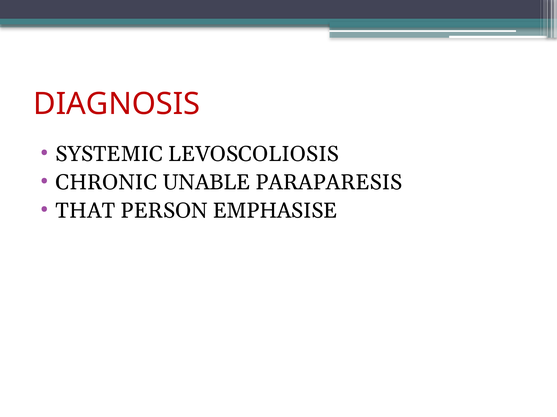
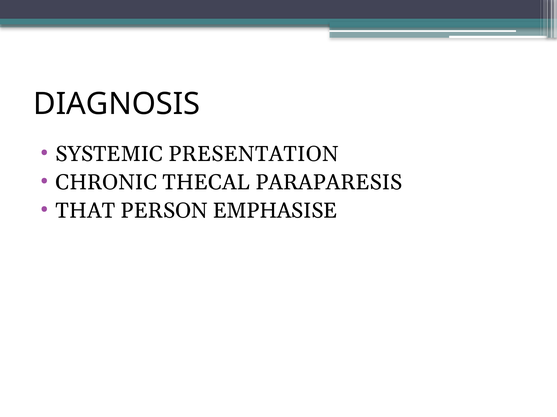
DIAGNOSIS colour: red -> black (117, 104)
LEVOSCOLIOSIS: LEVOSCOLIOSIS -> PRESENTATION (253, 154)
UNABLE: UNABLE -> THECAL (206, 183)
